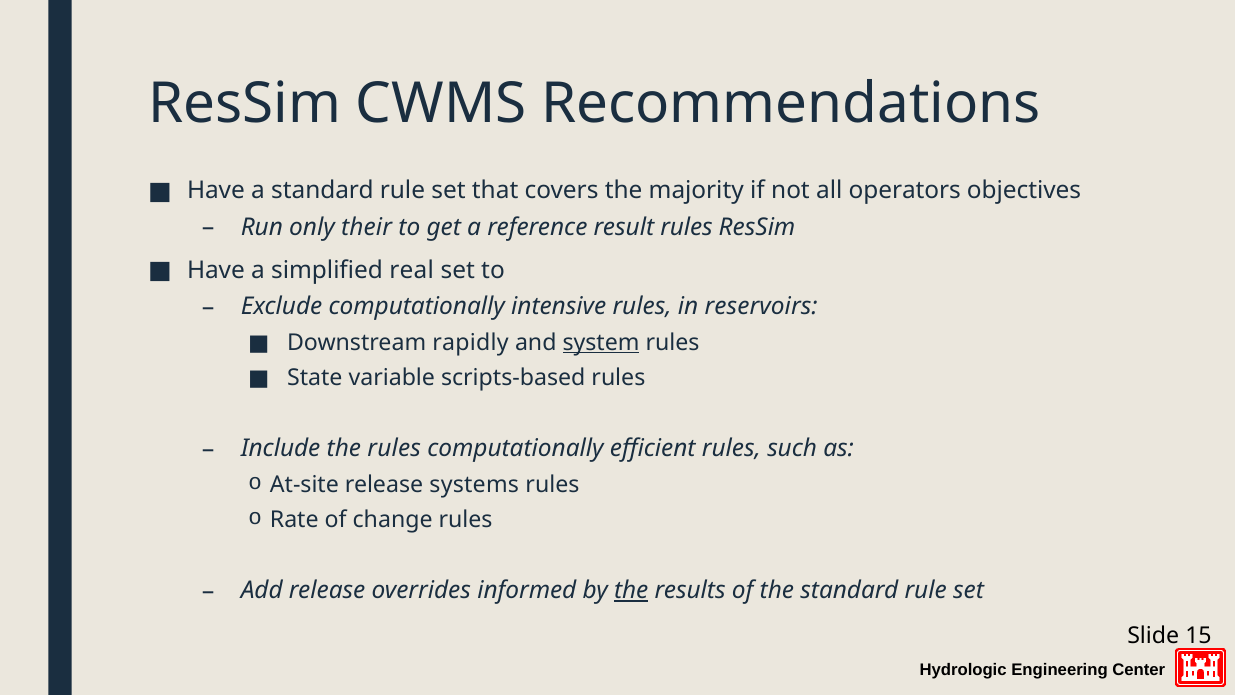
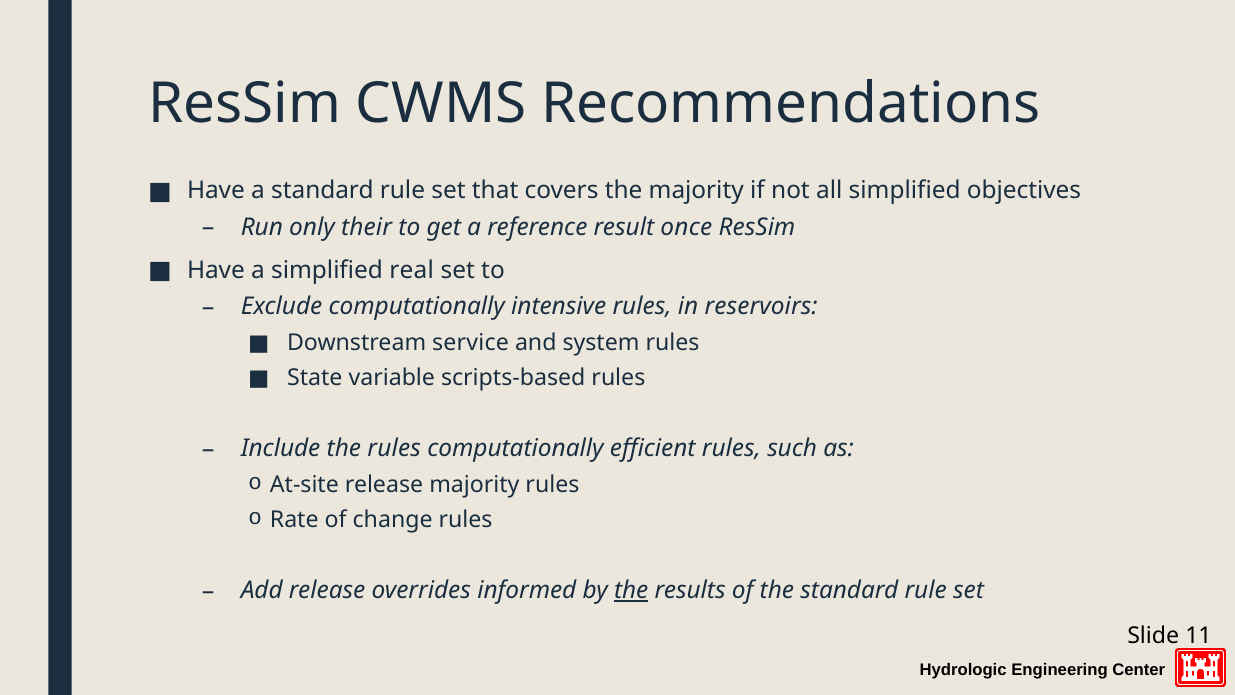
all operators: operators -> simplified (905, 190)
result rules: rules -> once (686, 227)
rapidly: rapidly -> service (471, 342)
system underline: present -> none (601, 342)
release systems: systems -> majority (474, 484)
15: 15 -> 11 (1198, 635)
